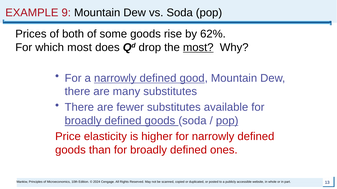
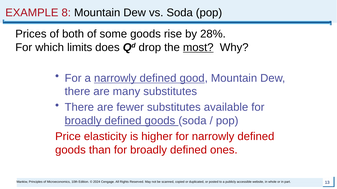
9: 9 -> 8 (66, 13)
62%: 62% -> 28% (213, 34)
which most: most -> limits (80, 48)
pop underline: present -> none (227, 121)
